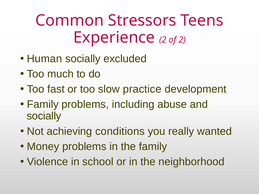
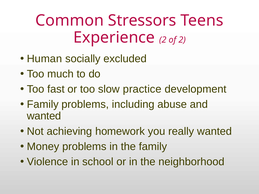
socially: socially -> wanted (44, 116)
conditions: conditions -> homework (120, 131)
